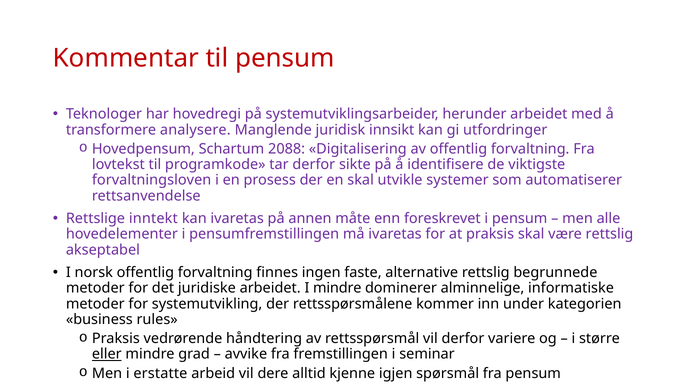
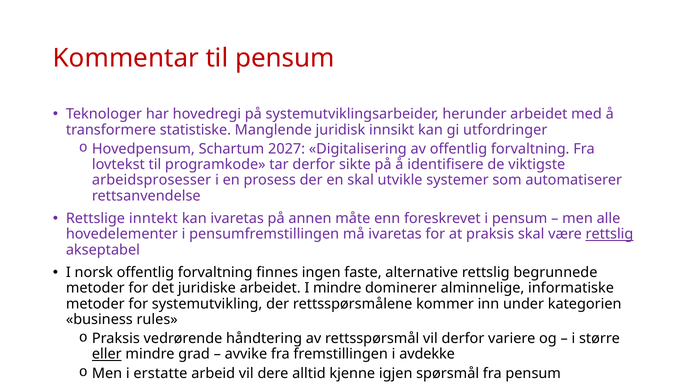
analysere: analysere -> statistiske (195, 130)
2088: 2088 -> 2027 (287, 149)
forvaltningsloven: forvaltningsloven -> arbeidsprosesser (152, 180)
rettslig underline: none -> present (609, 234)
seminar: seminar -> avdekke (427, 355)
